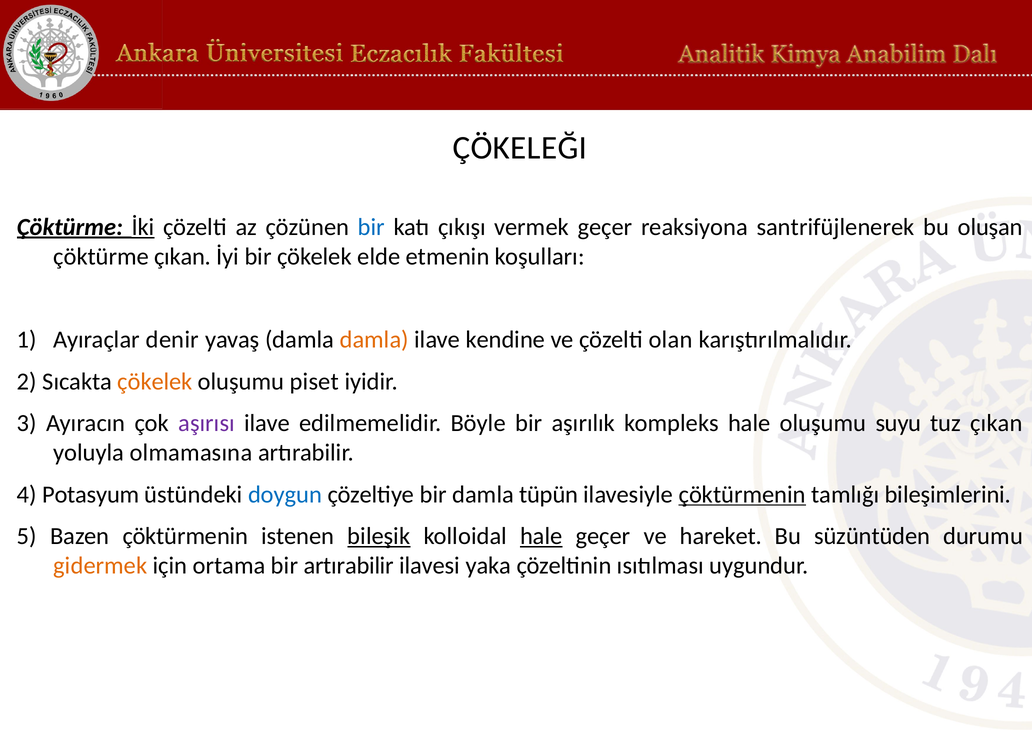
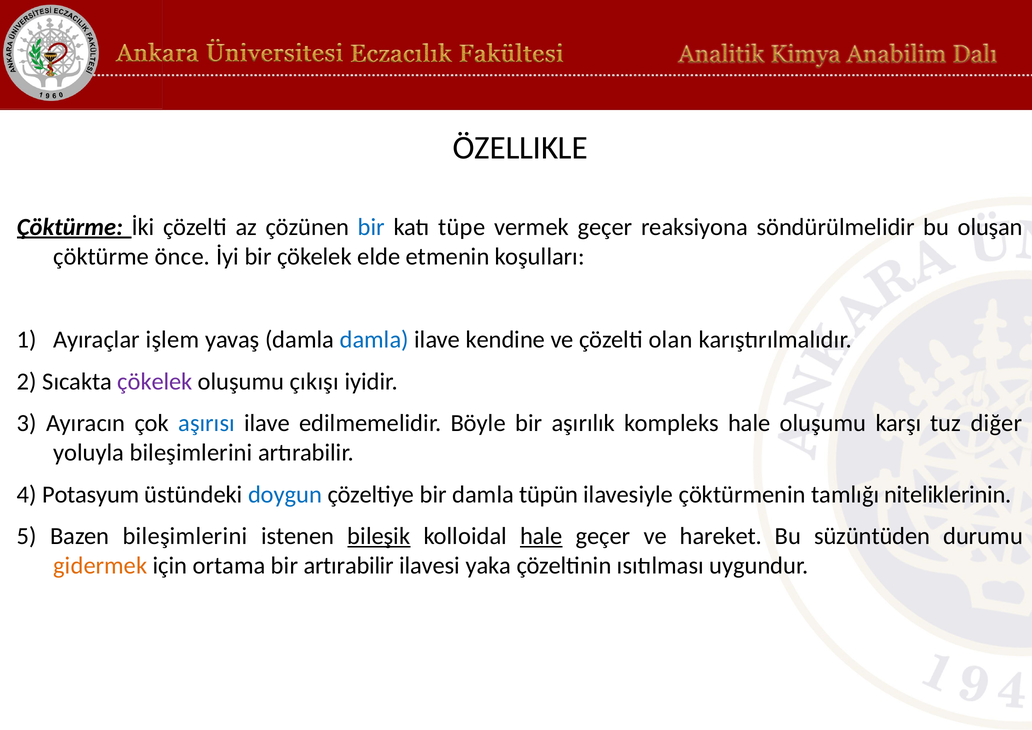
ÇÖKELEĞI: ÇÖKELEĞI -> ÖZELLIKLE (520, 148)
İki underline: present -> none (143, 227)
çıkışı: çıkışı -> tüpe (462, 227)
santrifüjlenerek: santrifüjlenerek -> söndürülmelidir (836, 227)
çöktürme çıkan: çıkan -> önce (182, 256)
denir: denir -> işlem (172, 340)
damla colour: orange -> blue (374, 340)
çökelek colour: orange -> purple (155, 381)
piset: piset -> çıkışı (314, 381)
aşırısı colour: purple -> blue (207, 423)
suyu: suyu -> karşı (898, 423)
tuz çıkan: çıkan -> diğer (997, 423)
yoluyla olmamasına: olmamasına -> bileşimlerini (191, 453)
çöktürmenin underline: present -> none (742, 494)
bileşimlerini: bileşimlerini -> niteliklerinin (948, 494)
Bazen çöktürmenin: çöktürmenin -> bileşimlerini (185, 536)
